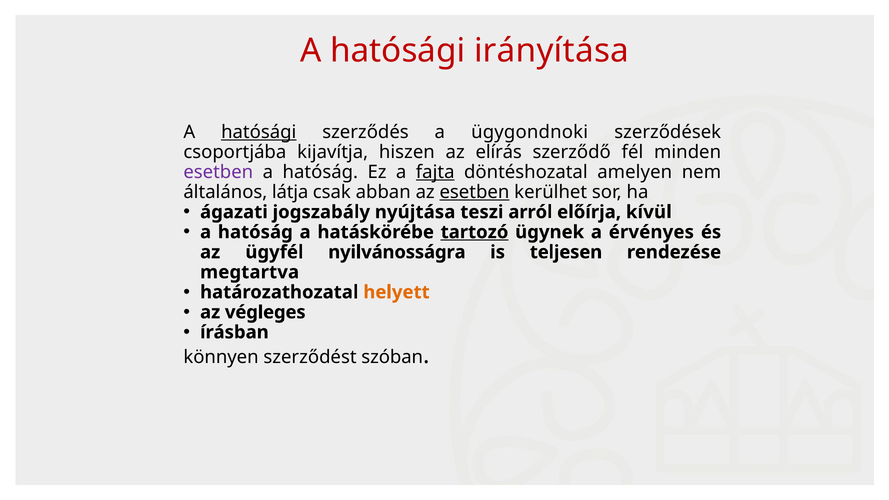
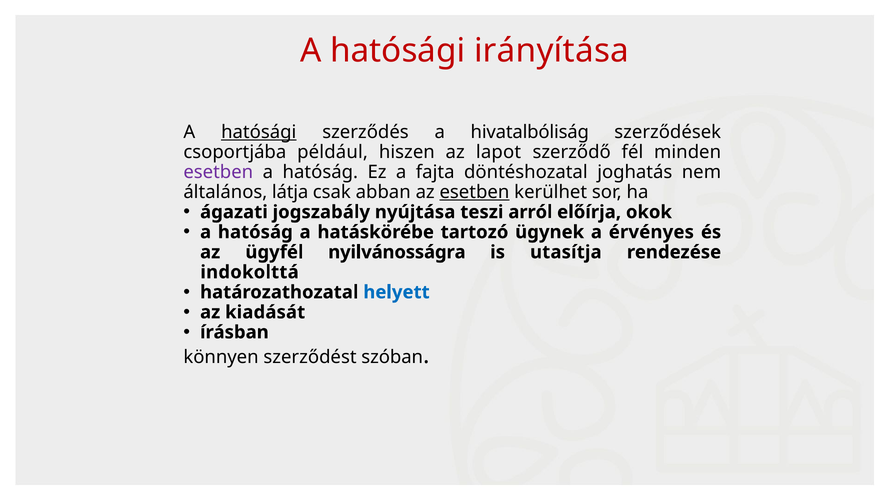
ügygondnoki: ügygondnoki -> hivatalbóliság (530, 132)
kijavítja: kijavítja -> például (333, 152)
elírás: elírás -> lapot (499, 152)
fajta underline: present -> none (435, 172)
amelyen: amelyen -> joghatás (635, 172)
kívül: kívül -> okok (649, 212)
tartozó underline: present -> none (475, 232)
teljesen: teljesen -> utasítja (566, 252)
megtartva: megtartva -> indokolttá (250, 272)
helyett colour: orange -> blue (396, 292)
végleges: végleges -> kiadását (265, 312)
